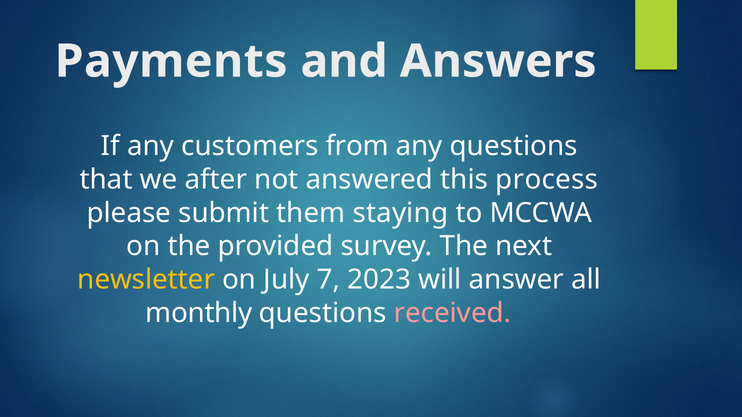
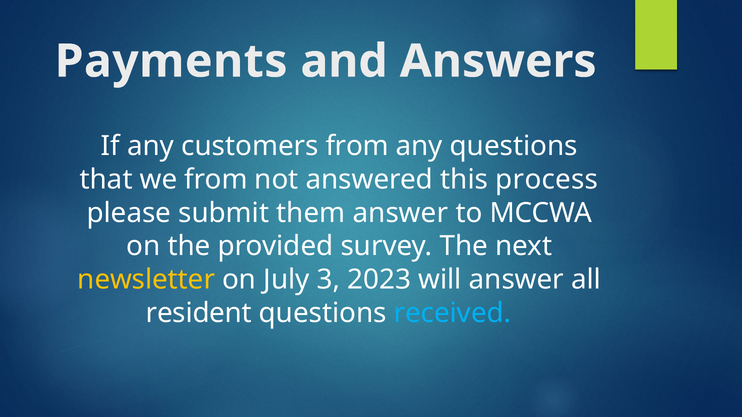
we after: after -> from (216, 180)
them staying: staying -> answer (400, 213)
7: 7 -> 3 (329, 280)
monthly: monthly -> resident (199, 313)
received colour: pink -> light blue (453, 313)
